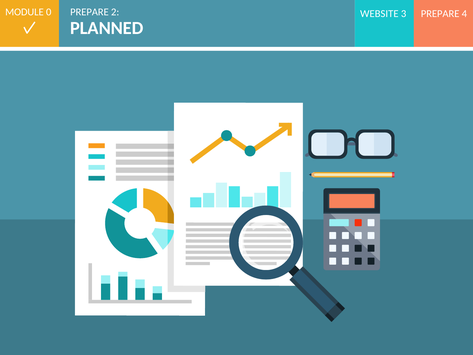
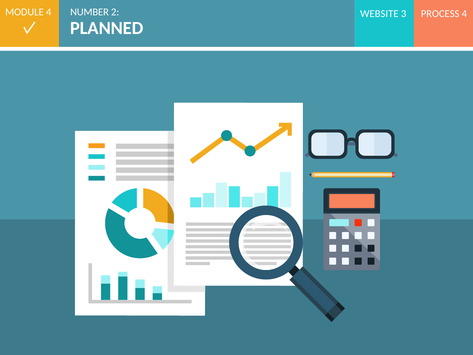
MODULE 0: 0 -> 4 (49, 12)
PREPARE: PREPARE -> NUMBER (89, 12)
3 PREPARE: PREPARE -> PROCESS (440, 14)
